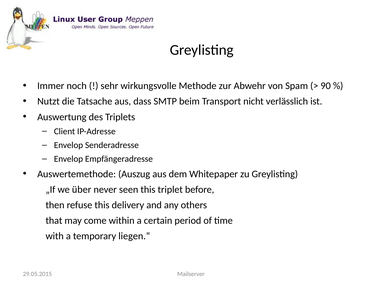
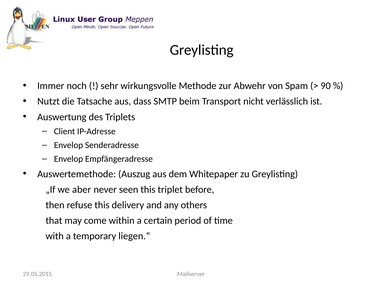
über: über -> aber (82, 189)
